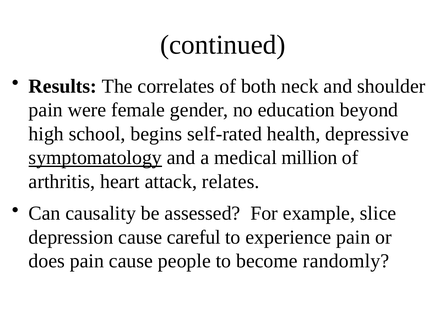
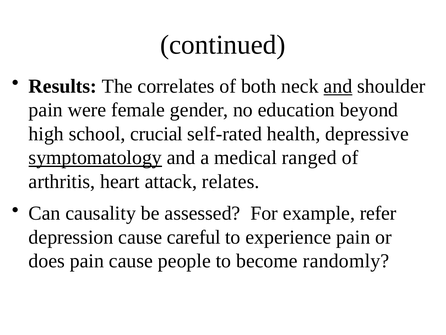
and underline: none -> present (338, 86)
begins: begins -> crucial (156, 134)
million: million -> ranged (309, 158)
slice: slice -> refer (378, 213)
